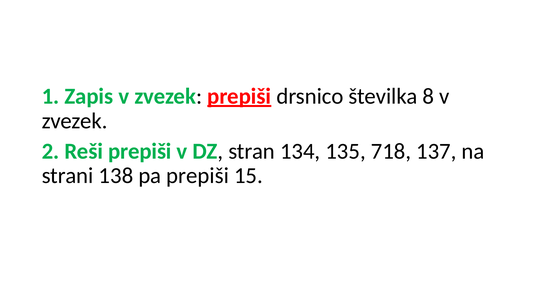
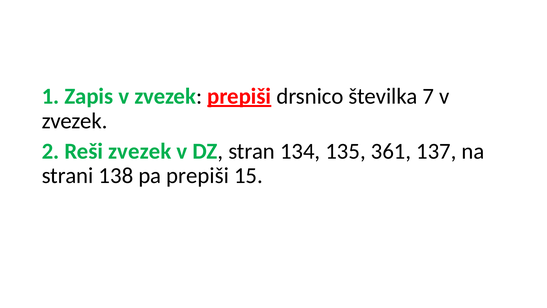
8: 8 -> 7 (428, 96)
Reši prepiši: prepiši -> zvezek (140, 151)
718: 718 -> 361 (391, 151)
